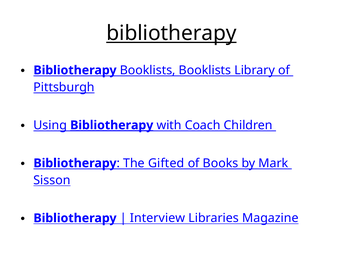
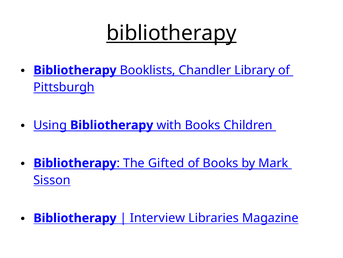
Booklists Booklists: Booklists -> Chandler (205, 70)
Bibliotherapy underline: present -> none (112, 125)
with Coach: Coach -> Books (203, 125)
